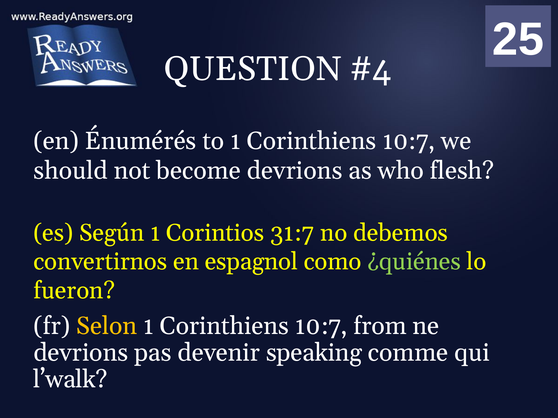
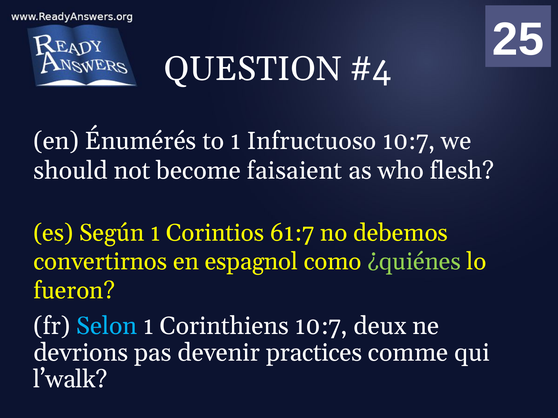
to 1 Corinthiens: Corinthiens -> Infructuoso (312, 141)
become devrions: devrions -> faisaient (295, 171)
31:7: 31:7 -> 61:7 (292, 233)
Selon colour: yellow -> light blue (107, 326)
from: from -> deux (380, 326)
speaking: speaking -> practices (314, 353)
